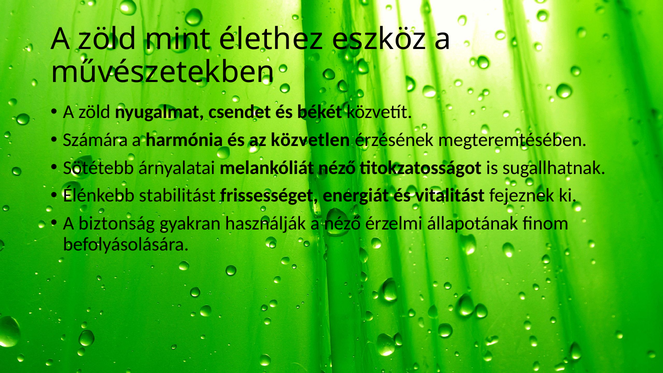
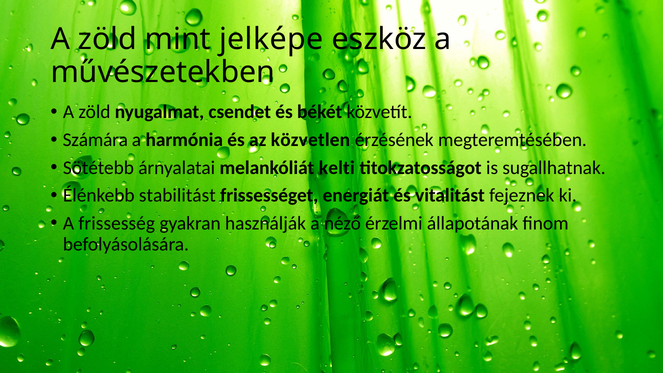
élethez: élethez -> jelképe (271, 39)
melankóliát néző: néző -> kelti (337, 168)
biztonság: biztonság -> frissesség (117, 223)
